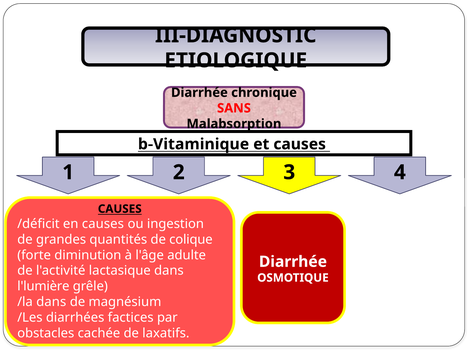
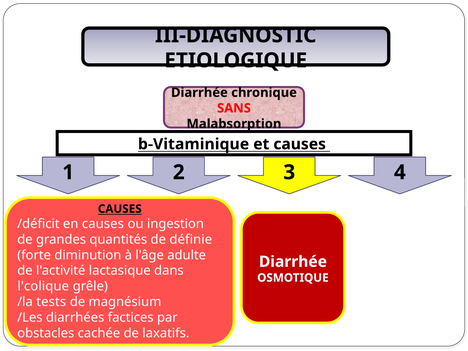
colique: colique -> définie (191, 239)
l'lumière: l'lumière -> l'colique (43, 286)
/la dans: dans -> tests (51, 302)
